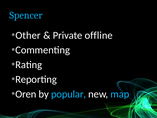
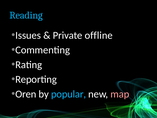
Spencer: Spencer -> Reading (26, 15)
Other: Other -> Issues (28, 35)
map colour: light blue -> pink (120, 94)
